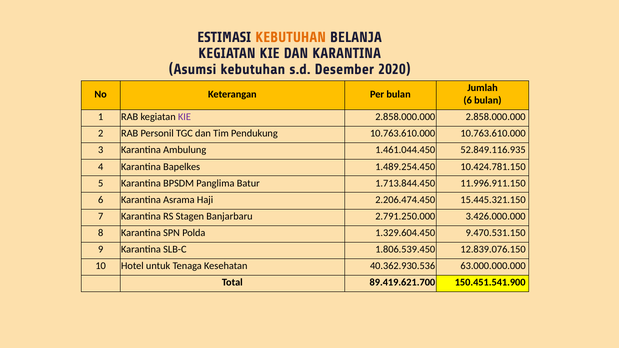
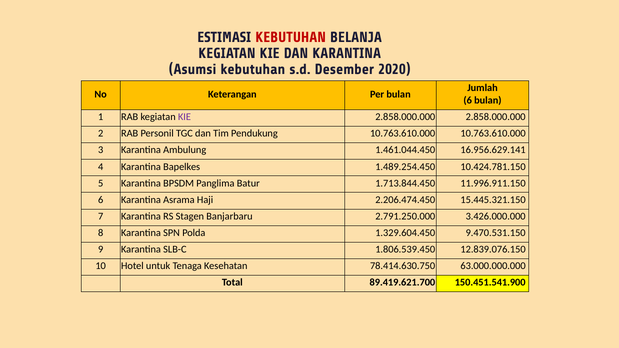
KEBUTUHAN colour: orange -> red (291, 38)
52.849.116.935: 52.849.116.935 -> 16.956.629.141 (493, 150)
40.362.930.536: 40.362.930.536 -> 78.414.630.750 (403, 266)
